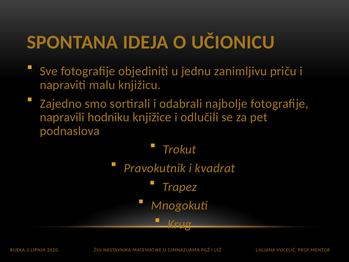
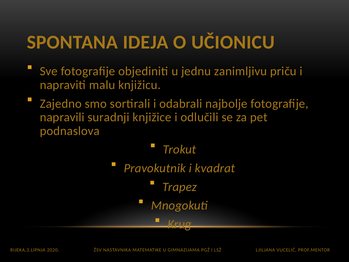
hodniku: hodniku -> suradnji (109, 117)
